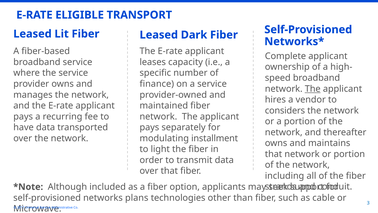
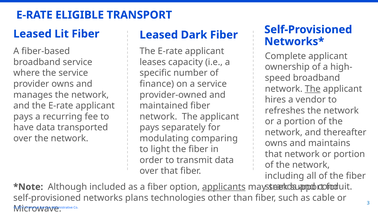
considers: considers -> refreshes (285, 110)
installment: installment -> comparing (215, 138)
applicants underline: none -> present (224, 187)
